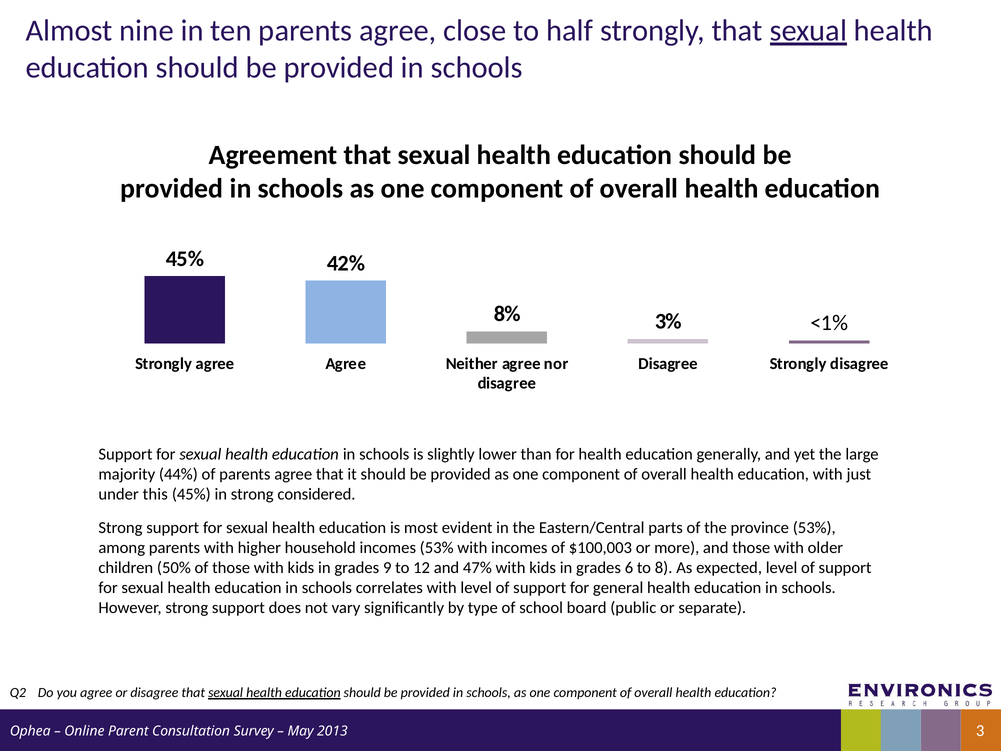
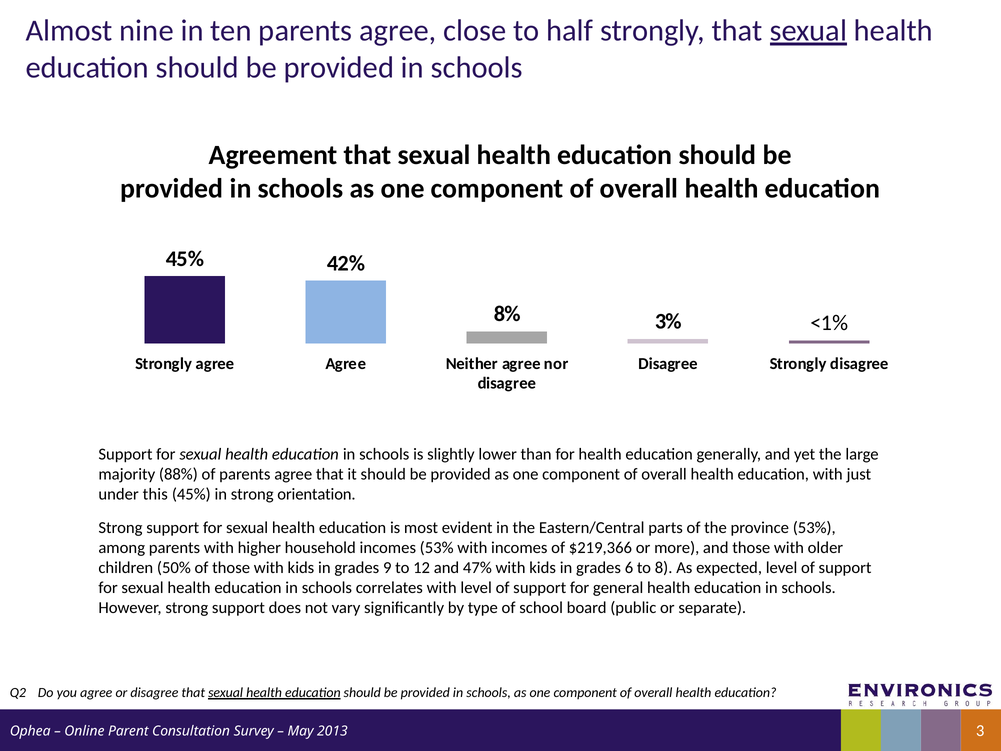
44%: 44% -> 88% (178, 474)
considered: considered -> orientation (317, 494)
$100,003: $100,003 -> $219,366 (600, 547)
